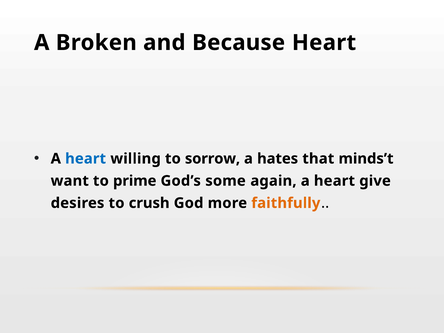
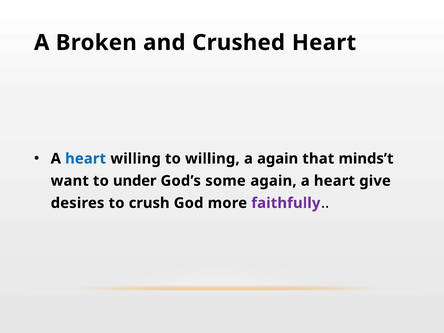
Because: Because -> Crushed (239, 43)
to sorrow: sorrow -> willing (212, 159)
a hates: hates -> again (278, 159)
prime: prime -> under (135, 181)
faithfully colour: orange -> purple (286, 203)
